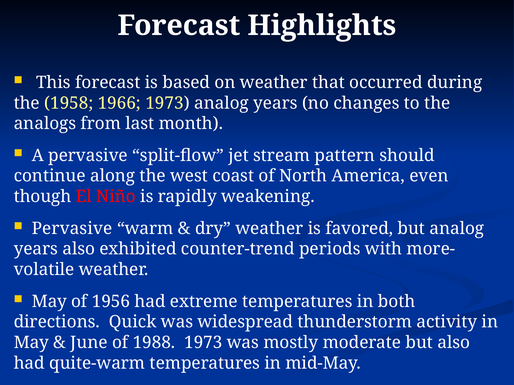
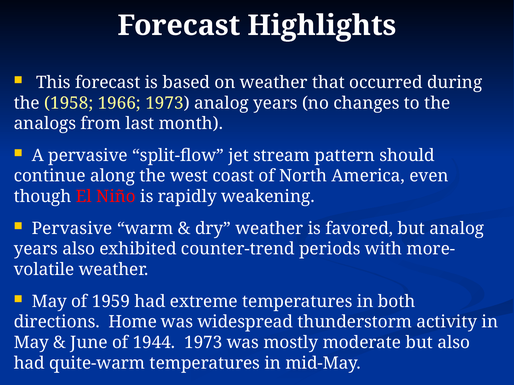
1956: 1956 -> 1959 (111, 302)
Quick: Quick -> Home (133, 322)
1988: 1988 -> 1944 (154, 343)
